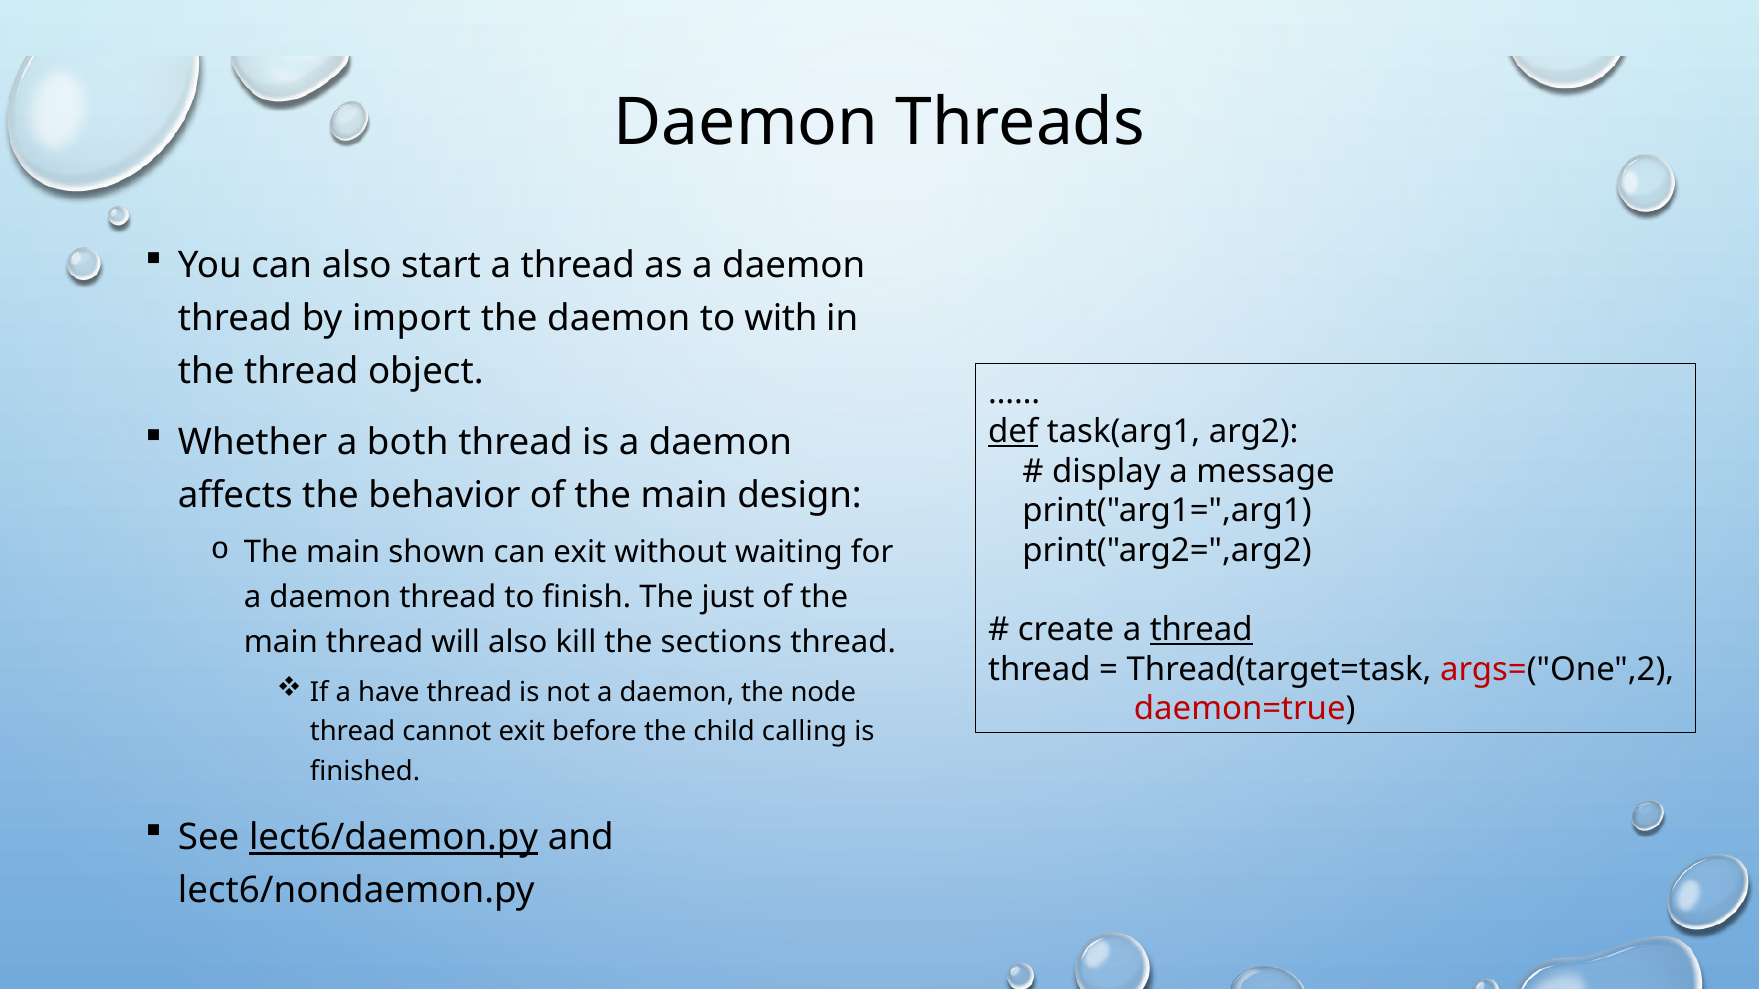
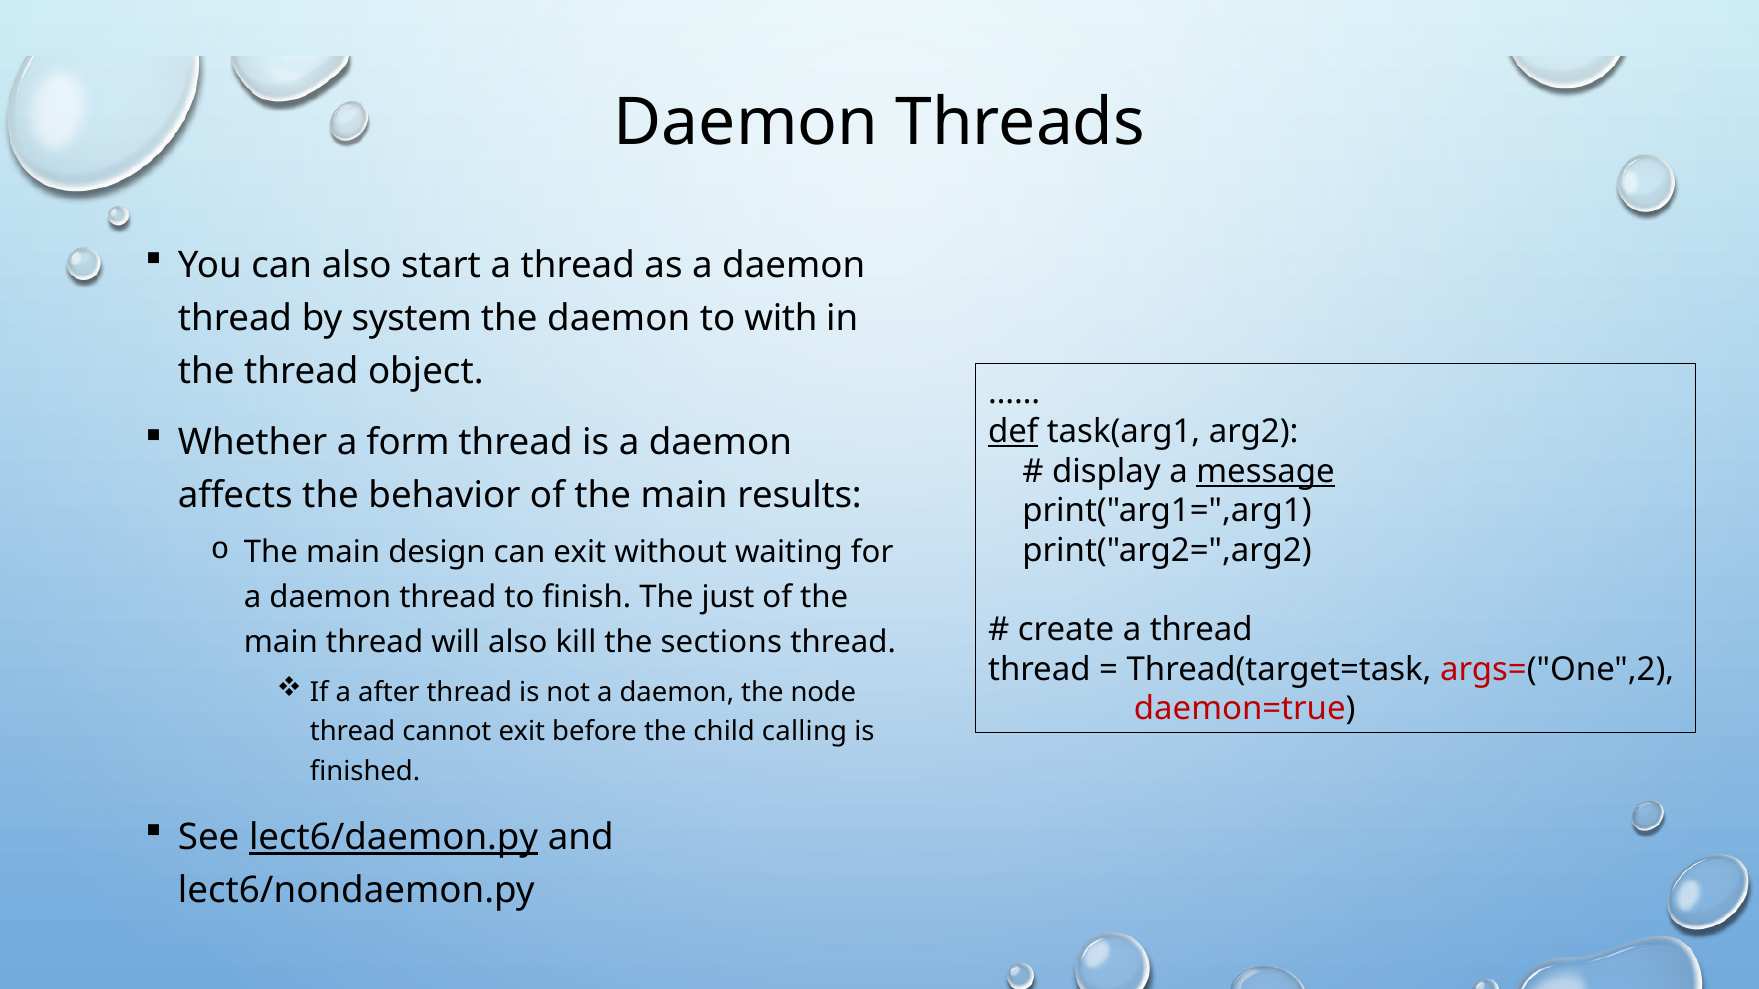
import: import -> system (412, 319)
both: both -> form (408, 443)
message underline: none -> present (1266, 472)
design: design -> results (799, 495)
shown: shown -> design (437, 552)
thread underline: present -> none (1201, 630)
have: have -> after (389, 693)
